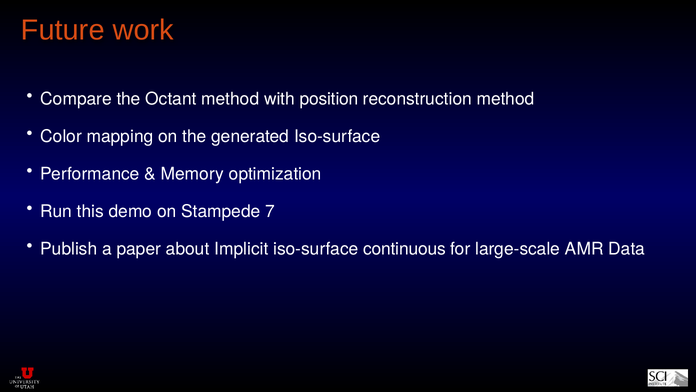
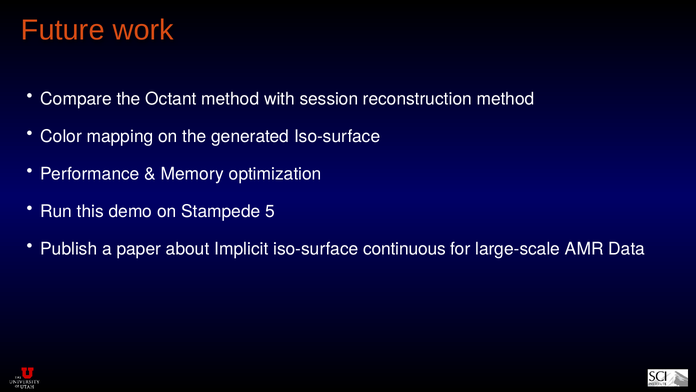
position: position -> session (329, 99)
7: 7 -> 5 (270, 211)
